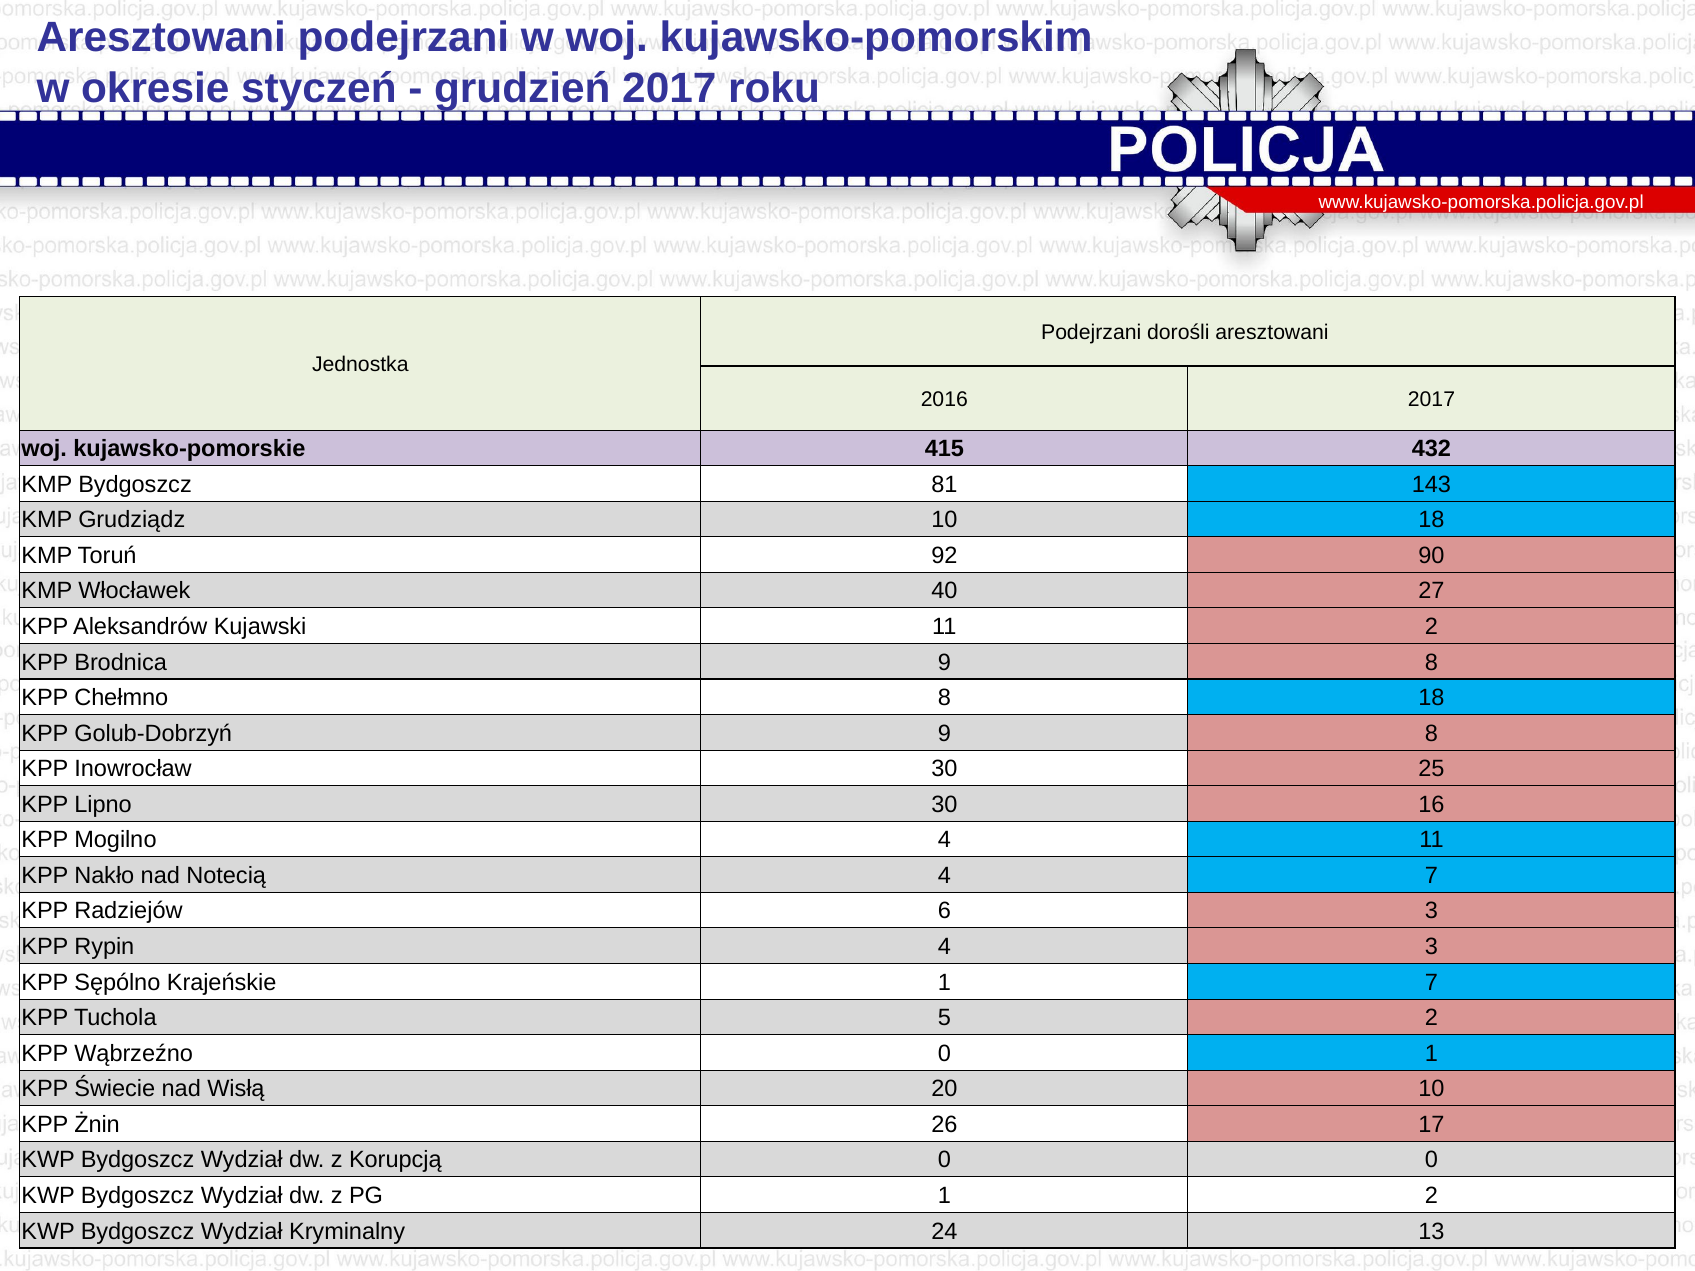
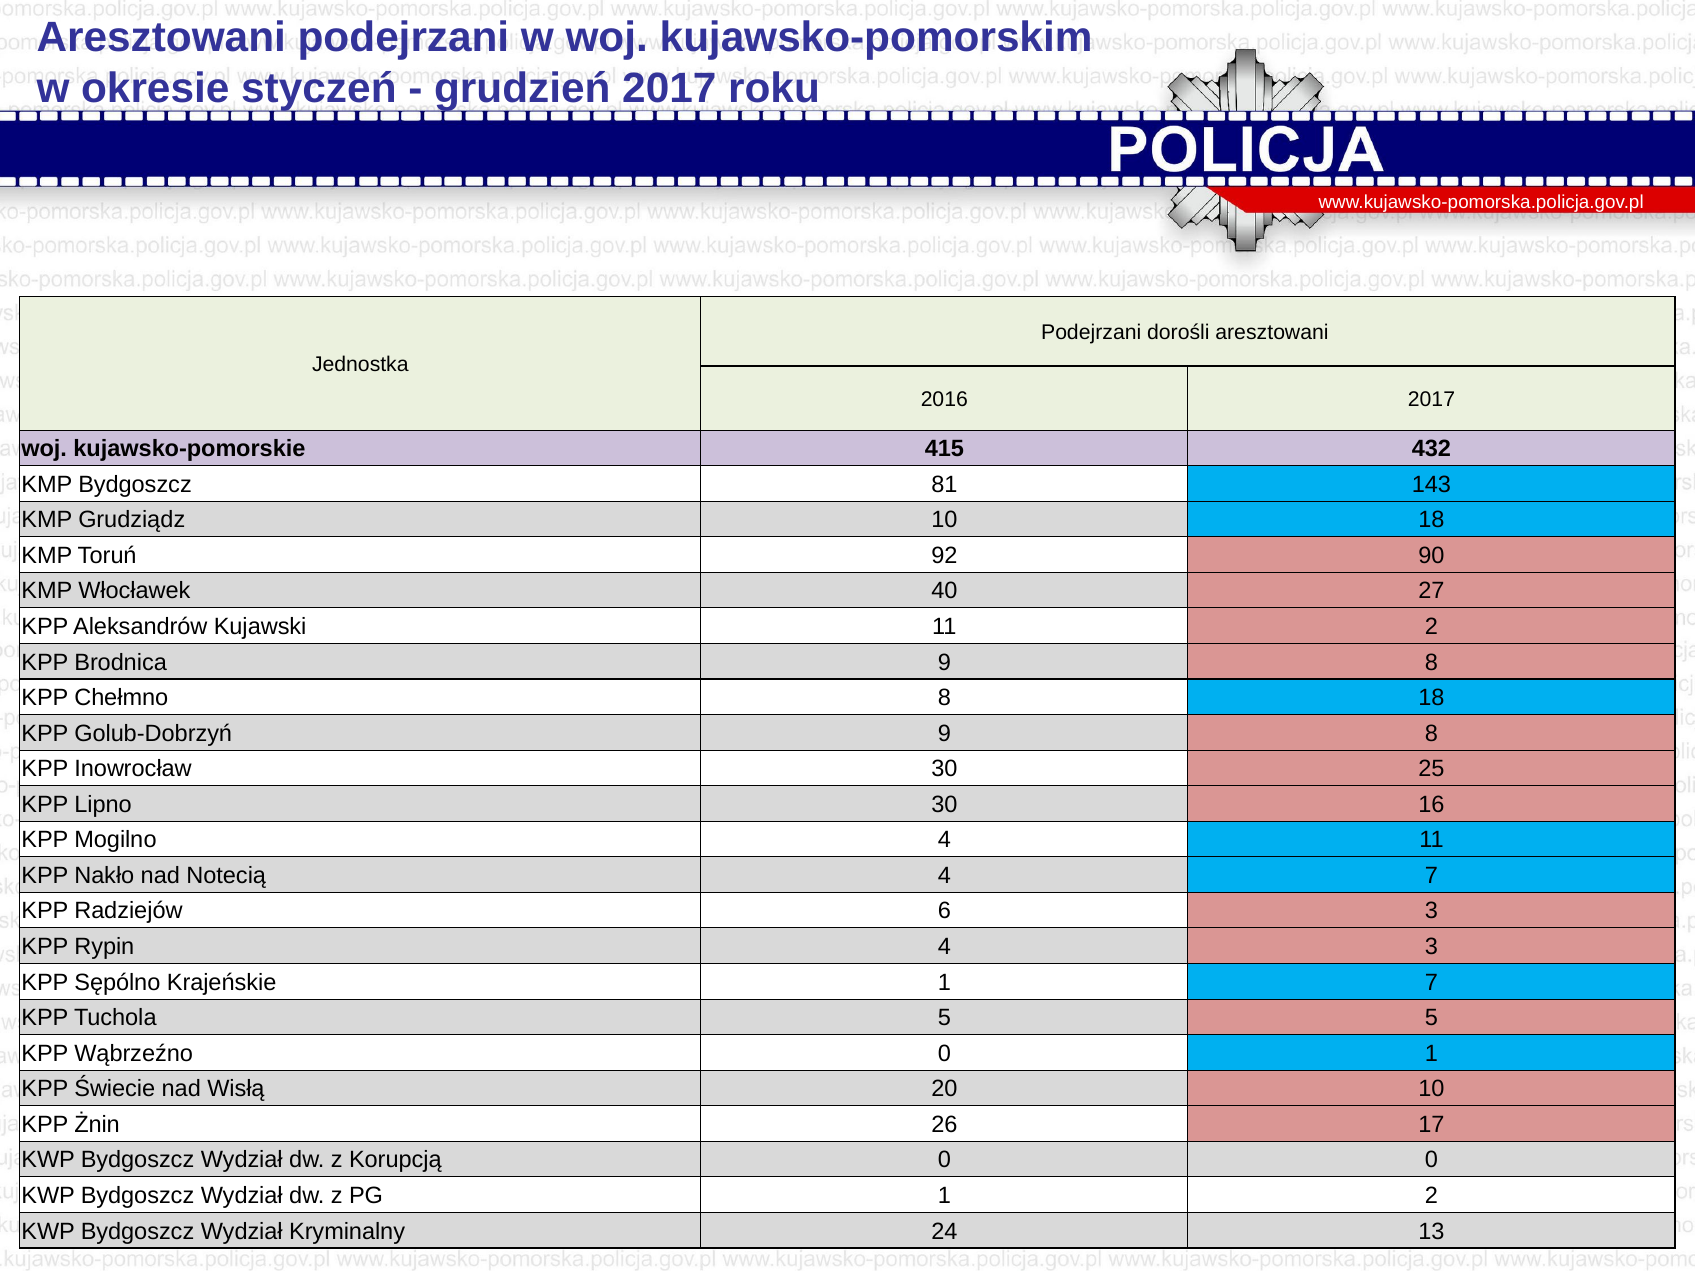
5 2: 2 -> 5 (1431, 1018)
